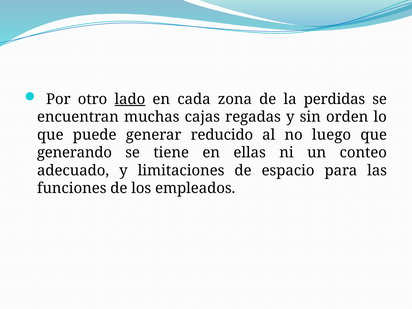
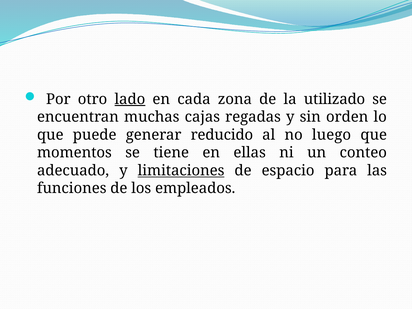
perdidas: perdidas -> utilizado (334, 99)
generando: generando -> momentos (74, 153)
limitaciones underline: none -> present (181, 171)
